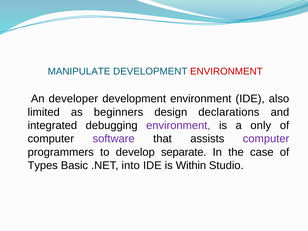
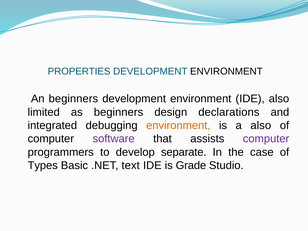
MANIPULATE: MANIPULATE -> PROPERTIES (79, 71)
ENVIRONMENT colour: red -> black (226, 71)
An developer: developer -> beginners (73, 99)
environment colour: purple -> orange (178, 125)
a only: only -> also (261, 125)
into: into -> text (131, 165)
Within: Within -> Grade (191, 165)
